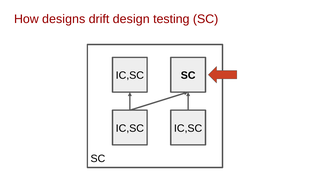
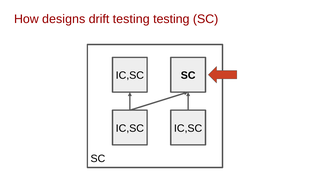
drift design: design -> testing (131, 19)
